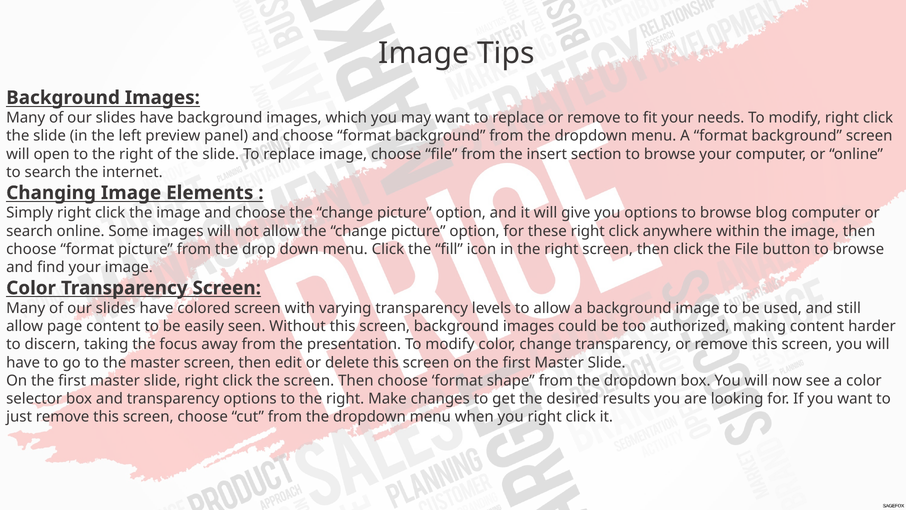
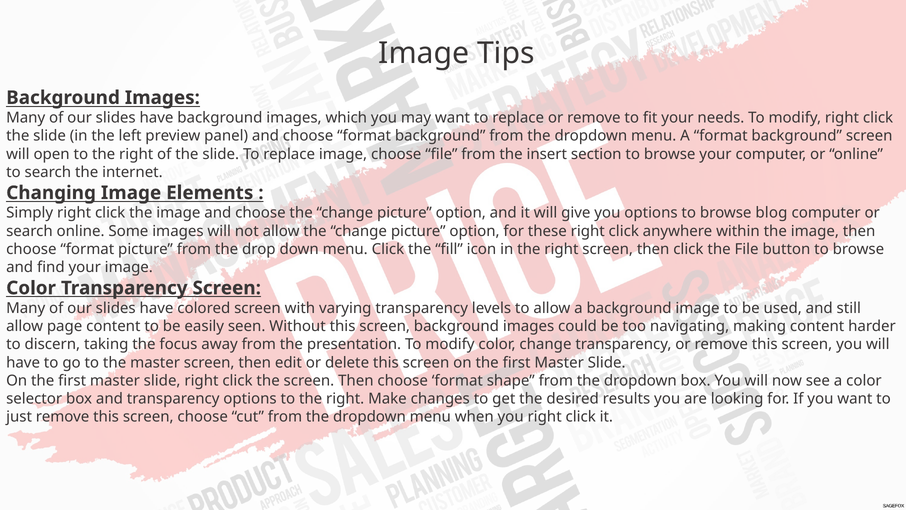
authorized: authorized -> navigating (690, 326)
